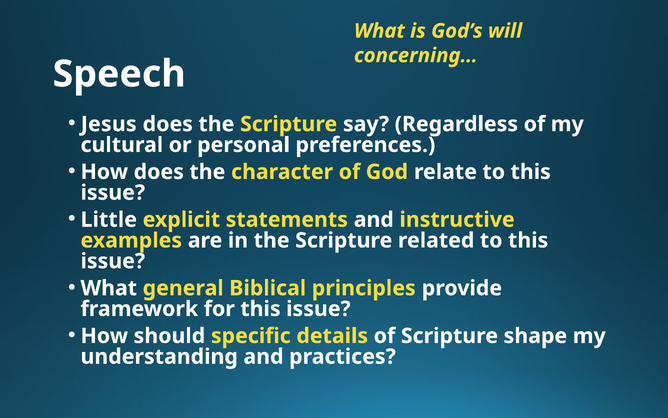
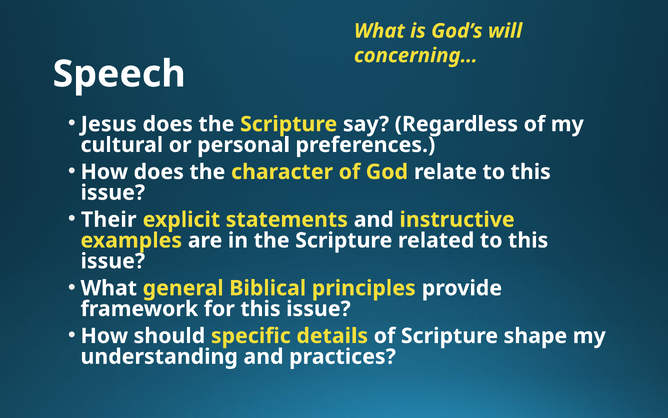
Little: Little -> Their (109, 219)
